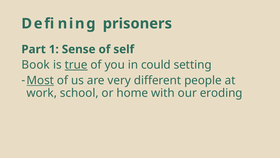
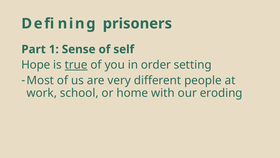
Book: Book -> Hope (36, 65)
could: could -> order (156, 65)
Most underline: present -> none (40, 80)
